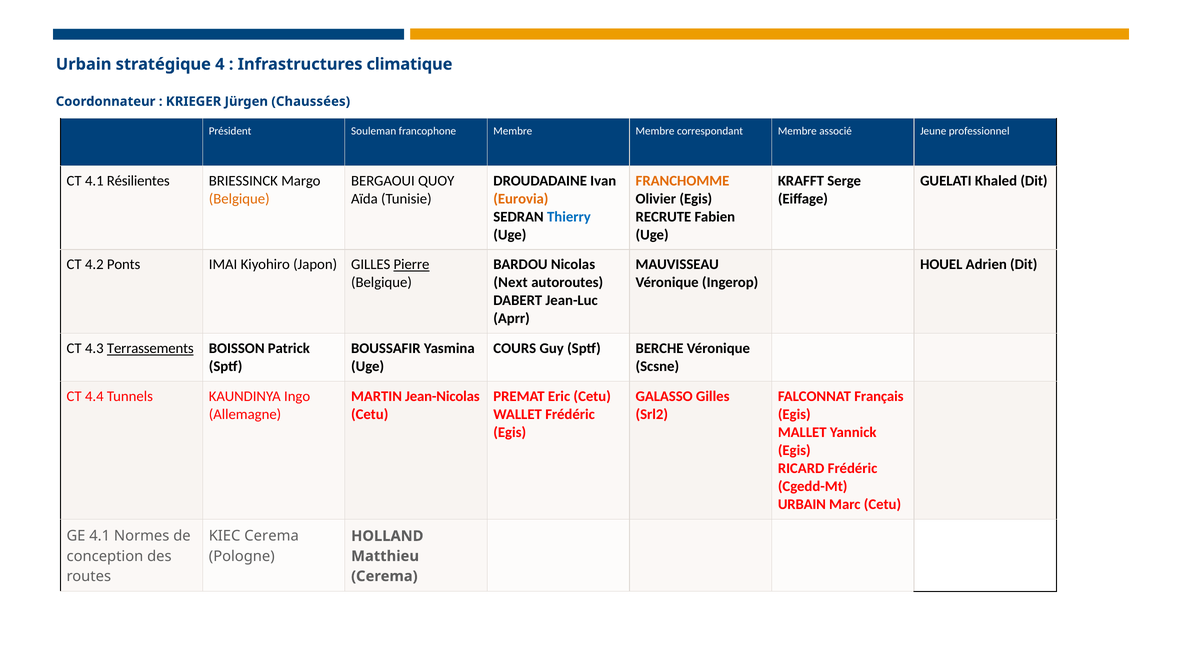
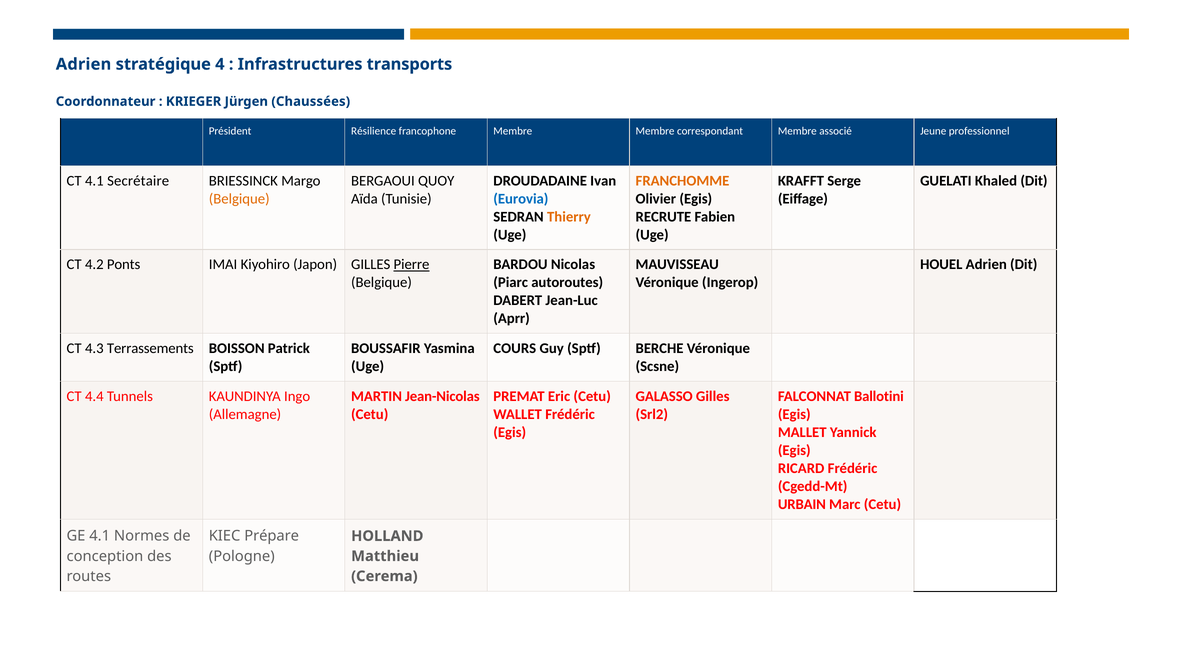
Urbain: Urbain -> Adrien (84, 64)
climatique: climatique -> transports (409, 64)
Souleman: Souleman -> Résilience (374, 131)
Résilientes: Résilientes -> Secrétaire (138, 181)
Eurovia colour: orange -> blue (521, 199)
Thierry colour: blue -> orange (569, 217)
Next: Next -> Piarc (511, 283)
Terrassements underline: present -> none (150, 348)
Français: Français -> Ballotini (879, 396)
KIEC Cerema: Cerema -> Prépare (272, 536)
